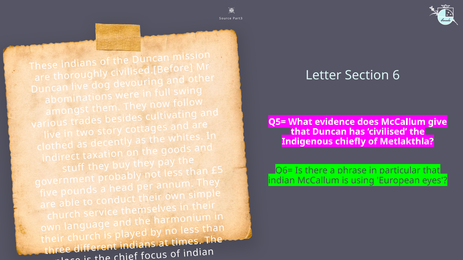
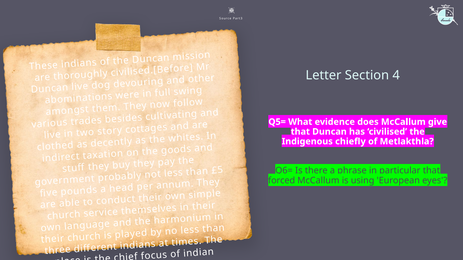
6: 6 -> 4 (396, 76)
indian: indian -> forced (282, 181)
